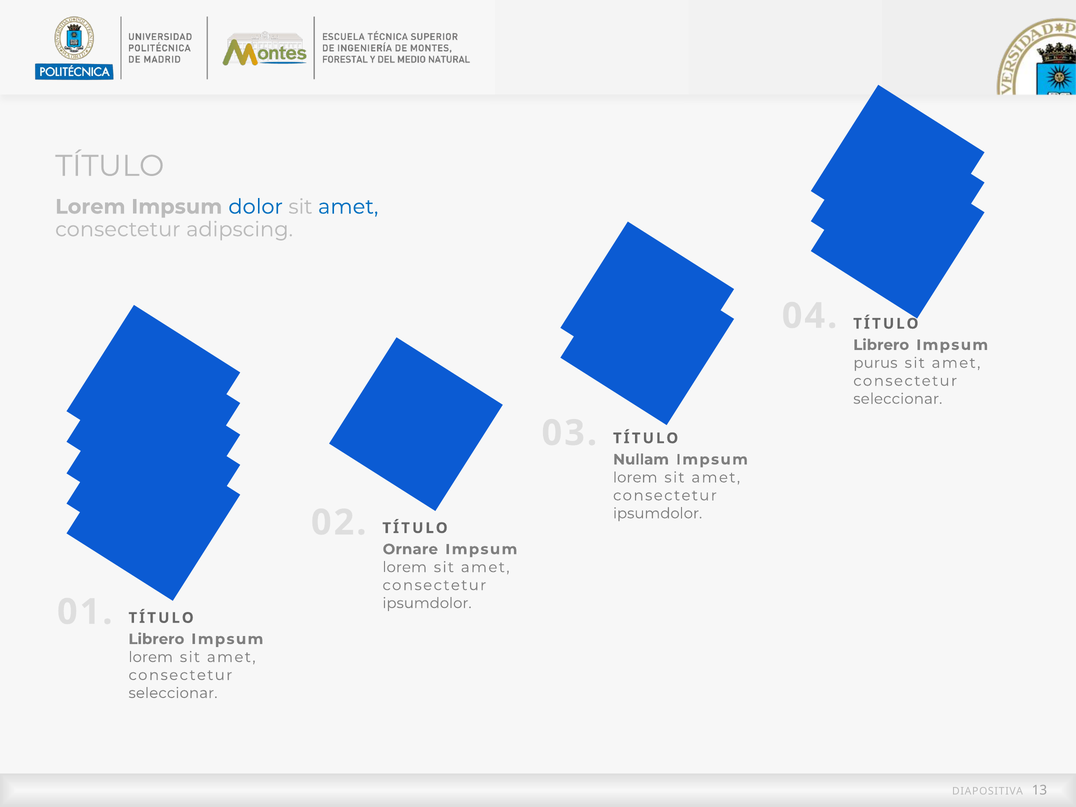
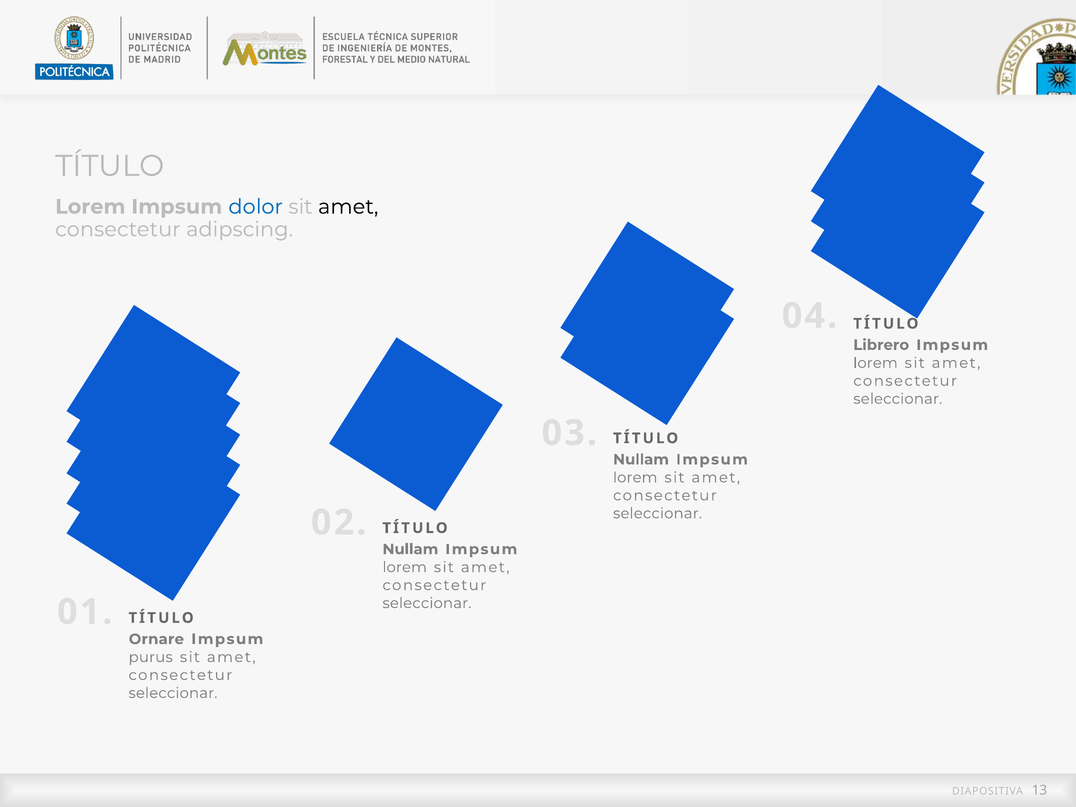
amet colour: blue -> black (348, 207)
purus: purus -> lorem (875, 363)
ipsumdolor: ipsumdolor -> seleccionar (658, 513)
Ornare: Ornare -> Nullam (410, 549)
ipsumdolor: ipsumdolor -> seleccionar (427, 603)
Librero: Librero -> Ornare (156, 639)
lorem: lorem -> purus (151, 657)
